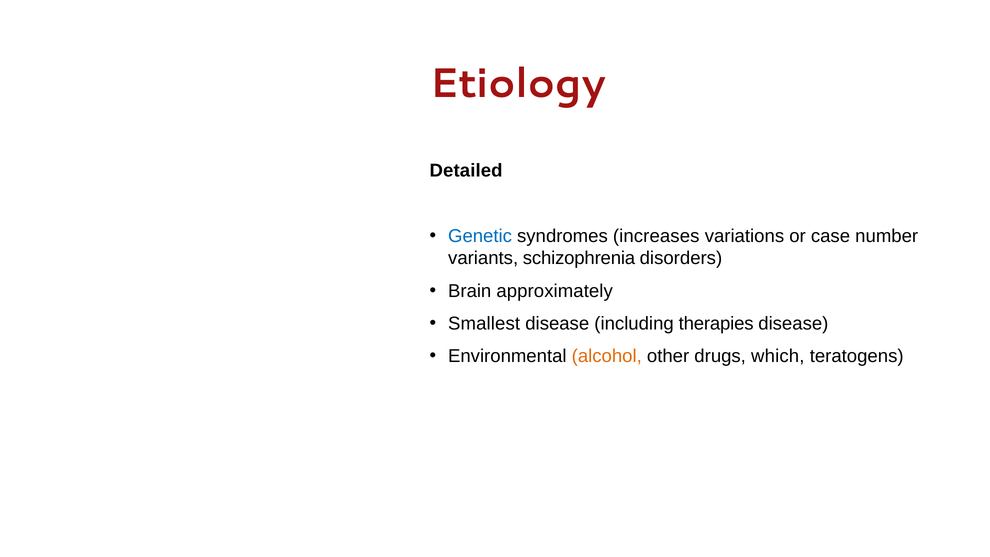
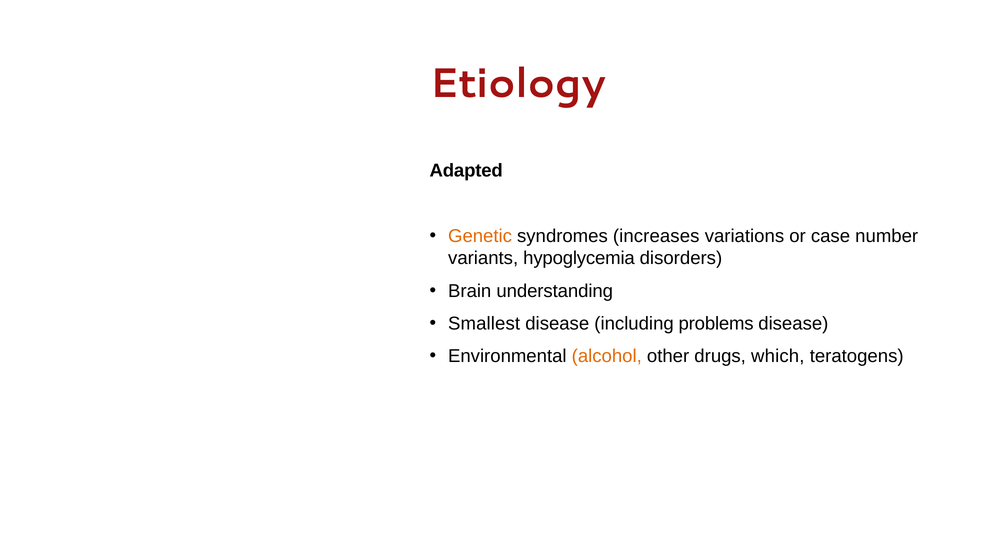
Detailed: Detailed -> Adapted (466, 171)
Genetic colour: blue -> orange (480, 236)
schizophrenia: schizophrenia -> hypoglycemia (579, 258)
approximately: approximately -> understanding (555, 291)
therapies: therapies -> problems (716, 323)
